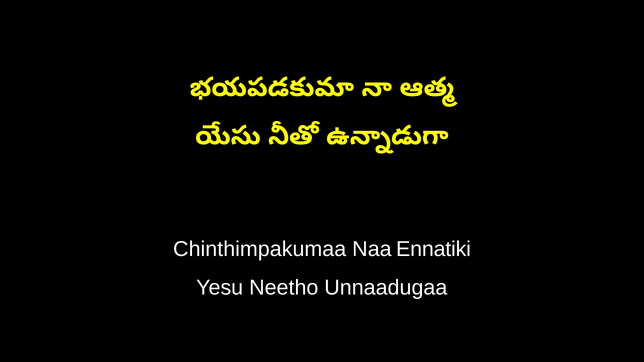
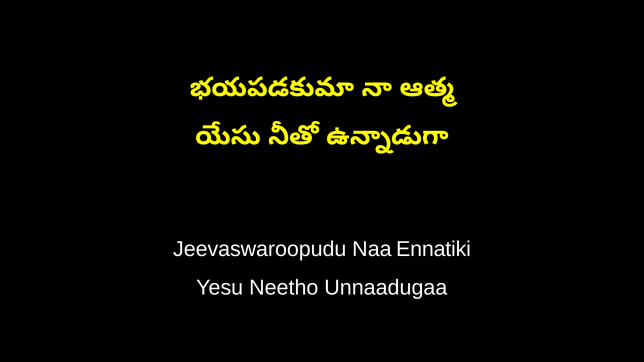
Chinthimpakumaa: Chinthimpakumaa -> Jeevaswaroopudu (260, 249)
